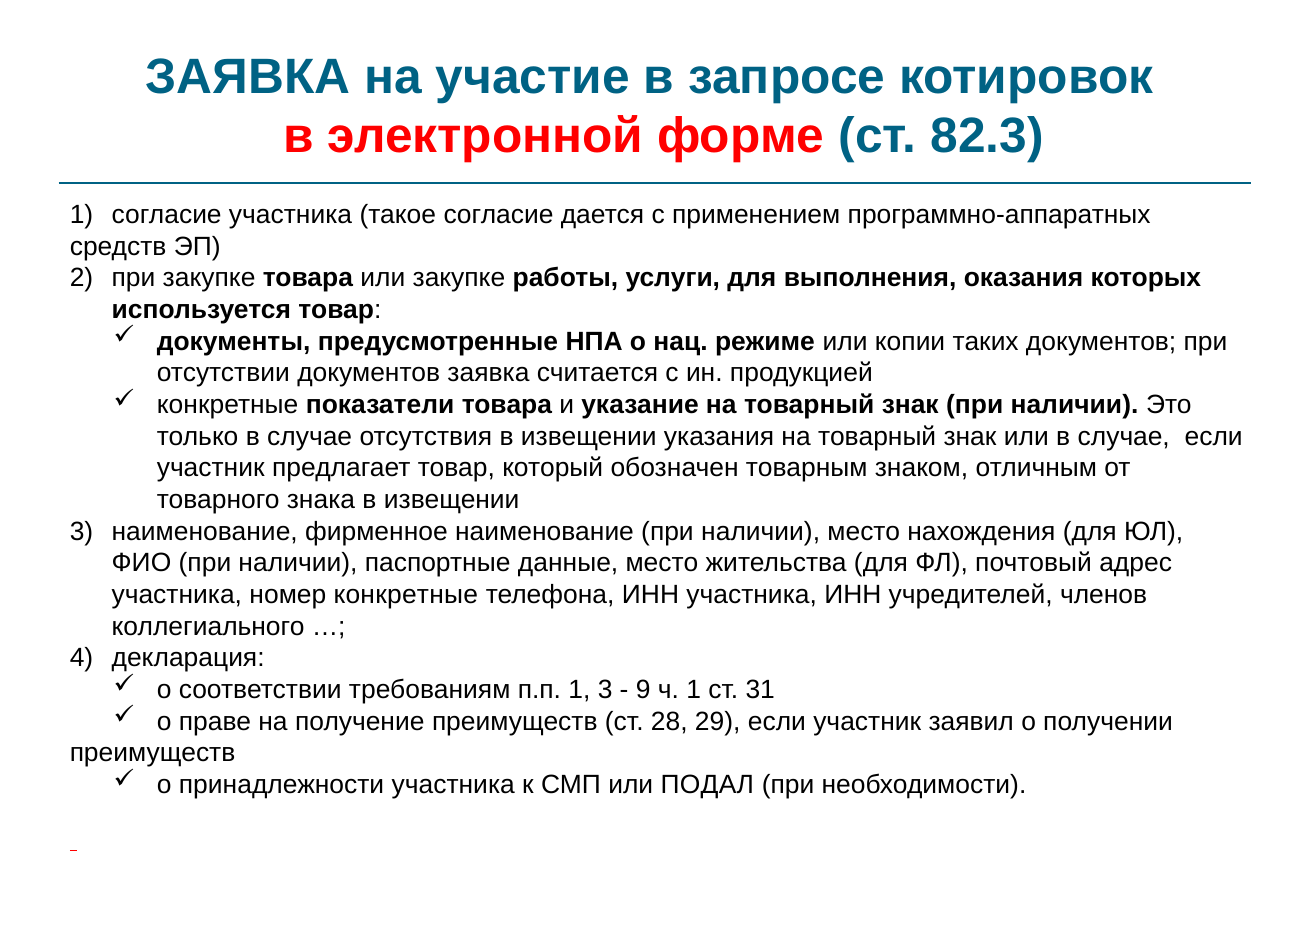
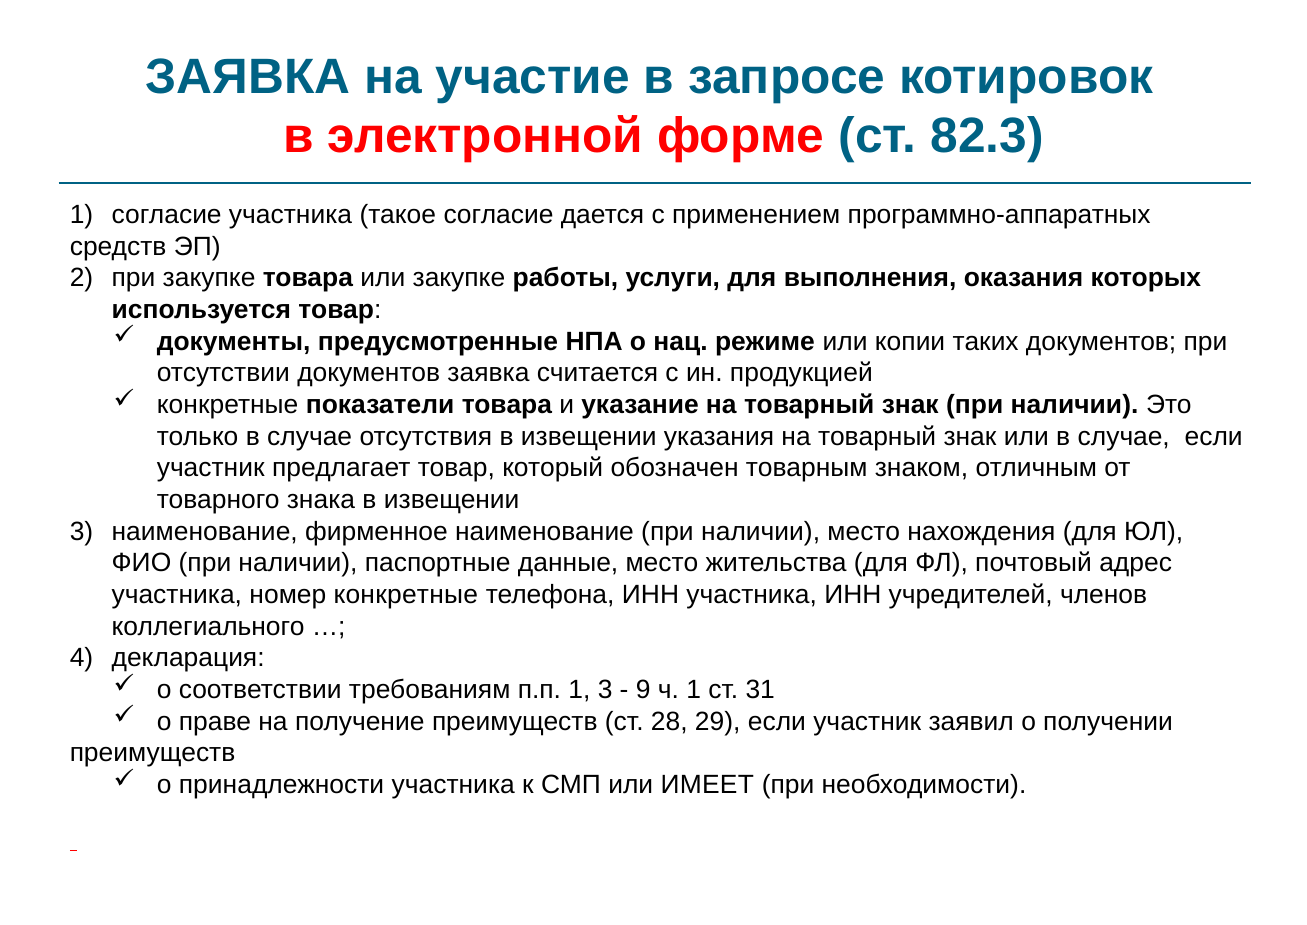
ПОДАЛ: ПОДАЛ -> ИМЕЕТ (707, 785)
